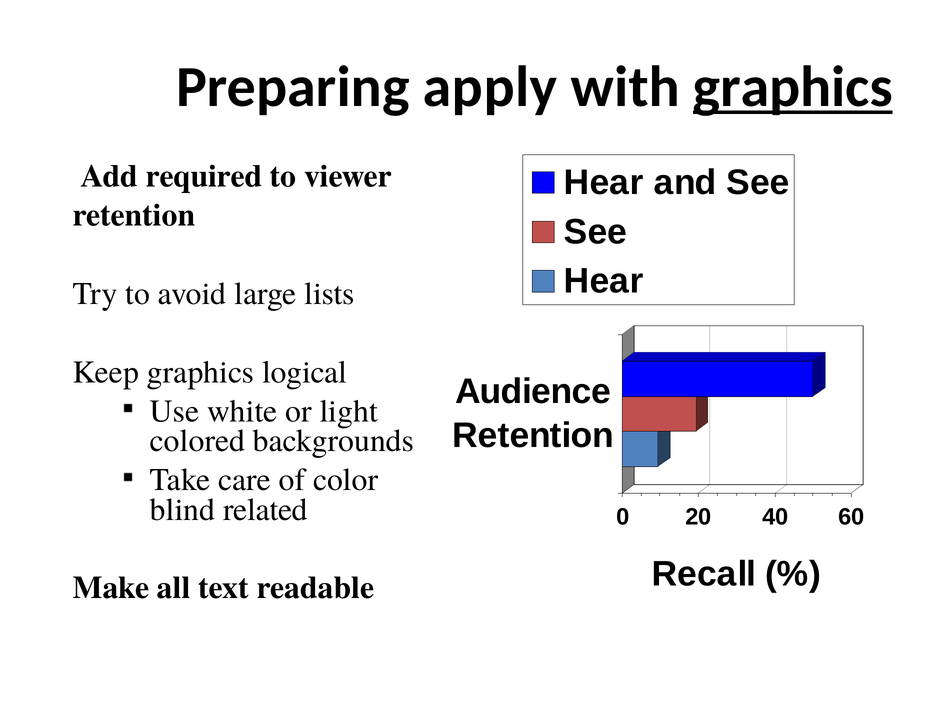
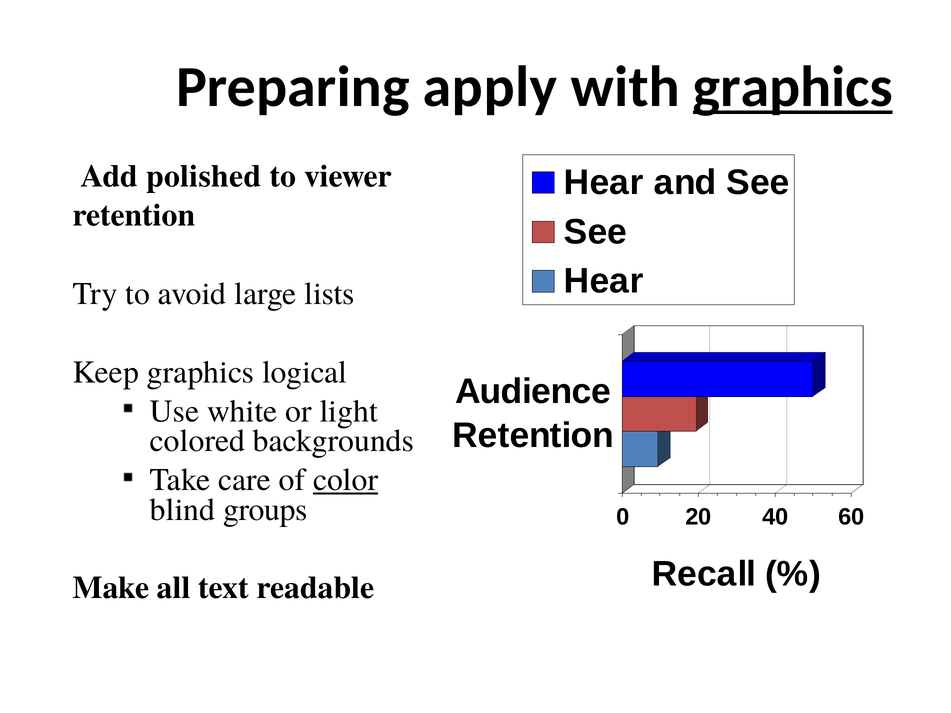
required: required -> polished (204, 176)
color underline: none -> present (346, 480)
related: related -> groups (265, 510)
